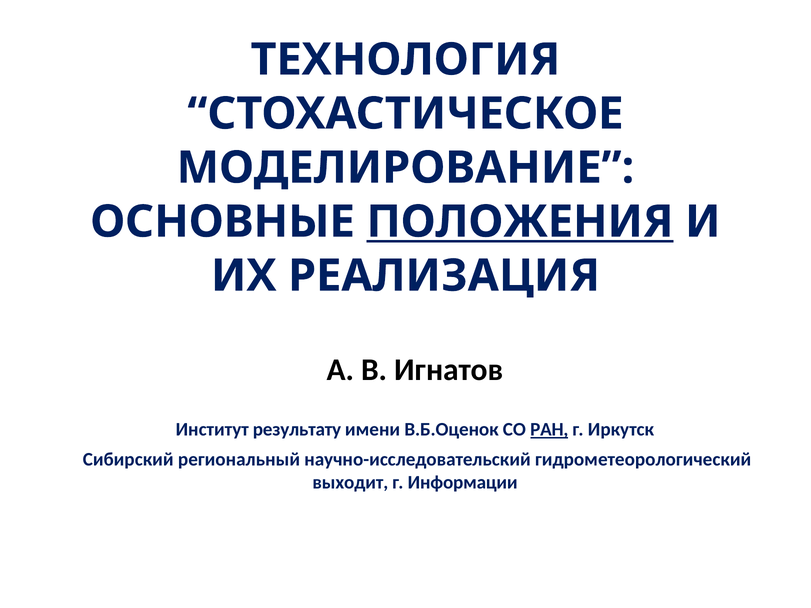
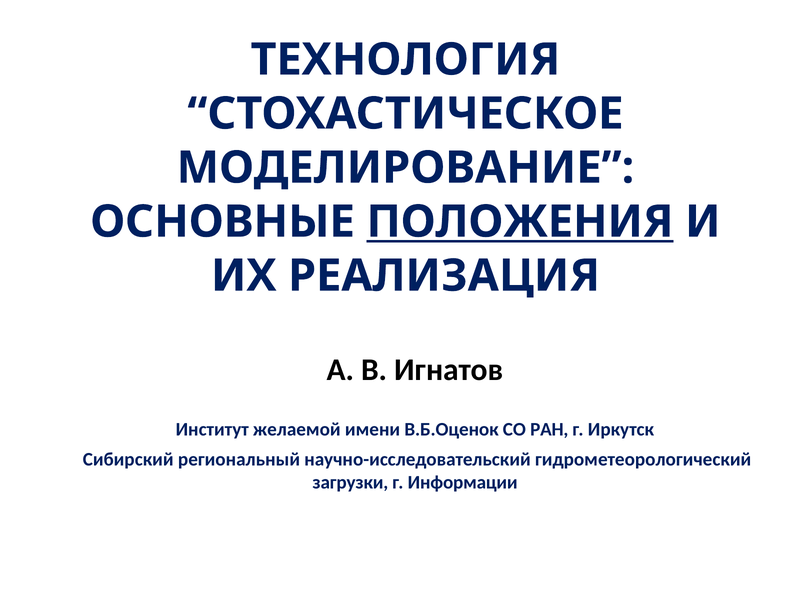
результату: результату -> желаемой (297, 430)
РАН underline: present -> none (549, 430)
выходит: выходит -> загрузки (350, 483)
